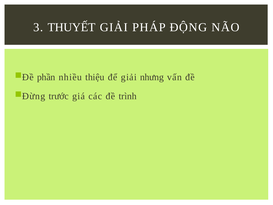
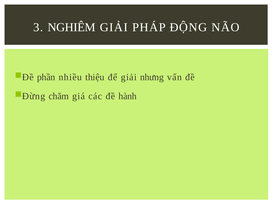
THUYẾT: THUYẾT -> NGHIÊM (72, 27)
trước: trước -> chăm (59, 96)
trình: trình -> hành (128, 96)
